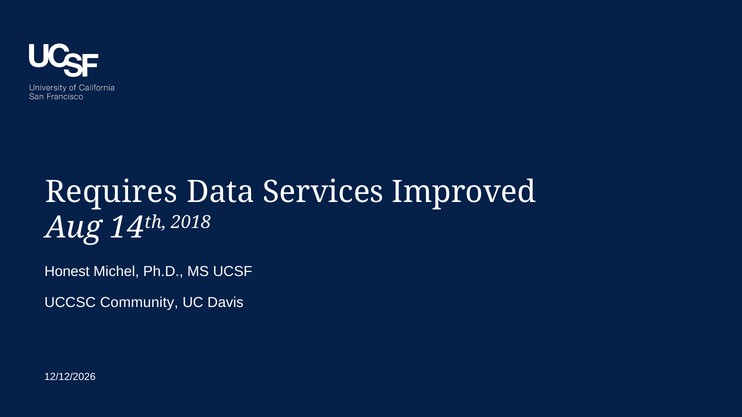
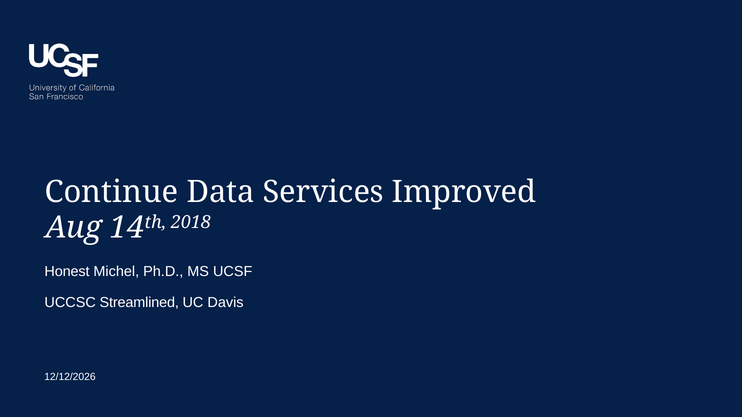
Requires: Requires -> Continue (111, 192)
Community: Community -> Streamlined (139, 303)
